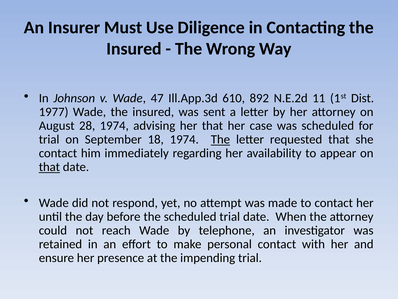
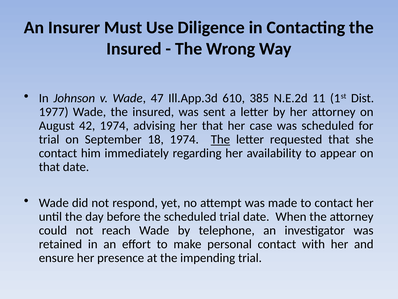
892: 892 -> 385 (259, 98)
28: 28 -> 42 (87, 126)
that underline: present -> none (49, 167)
